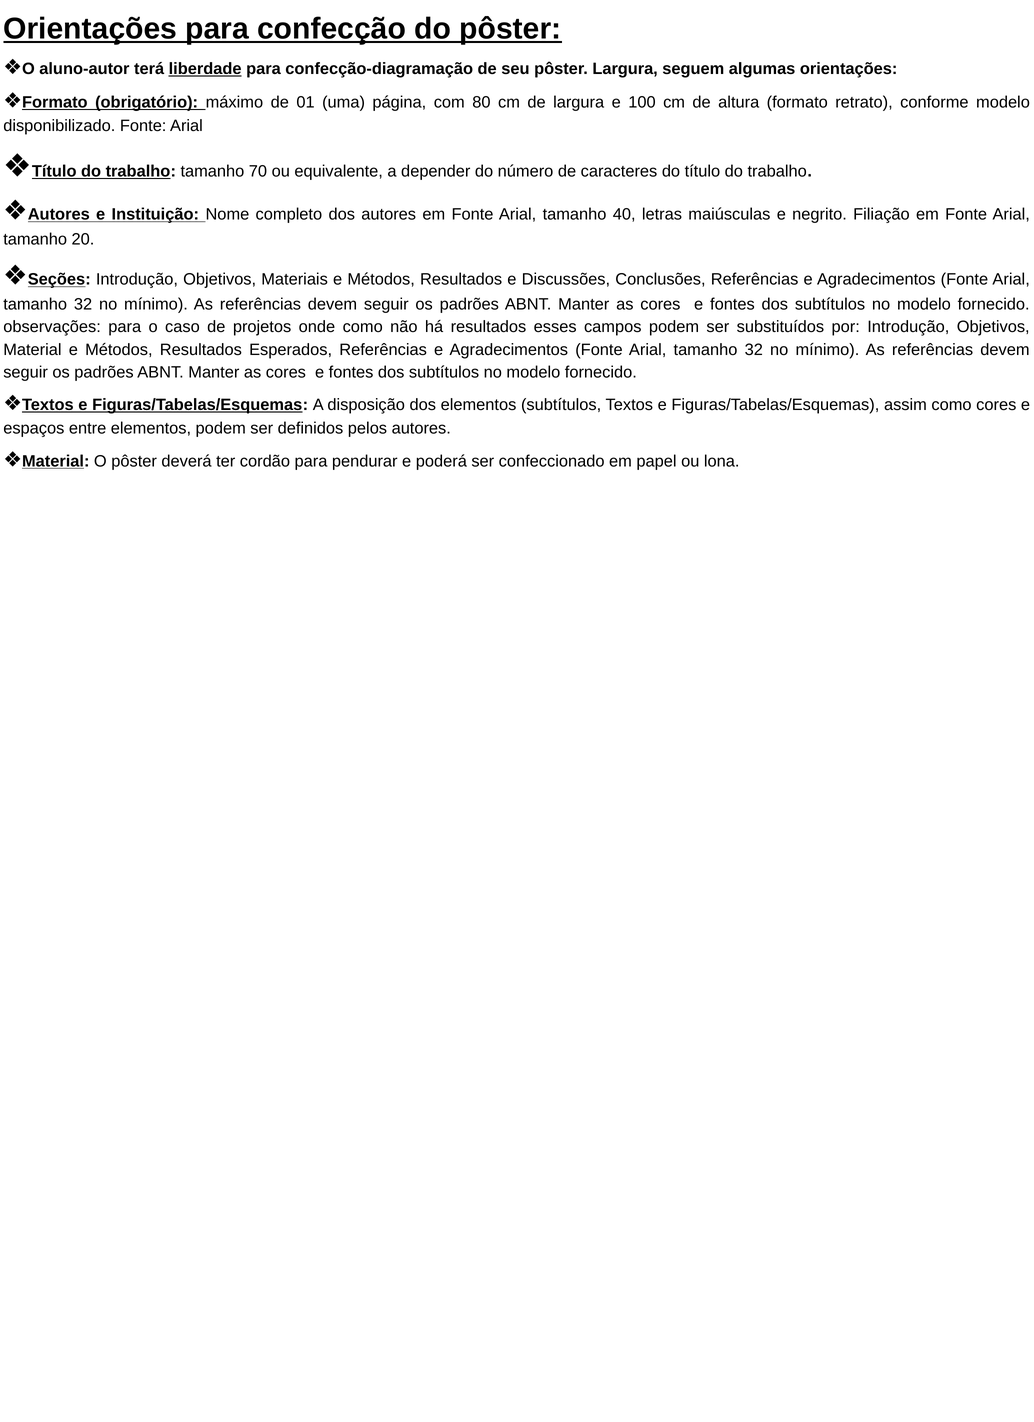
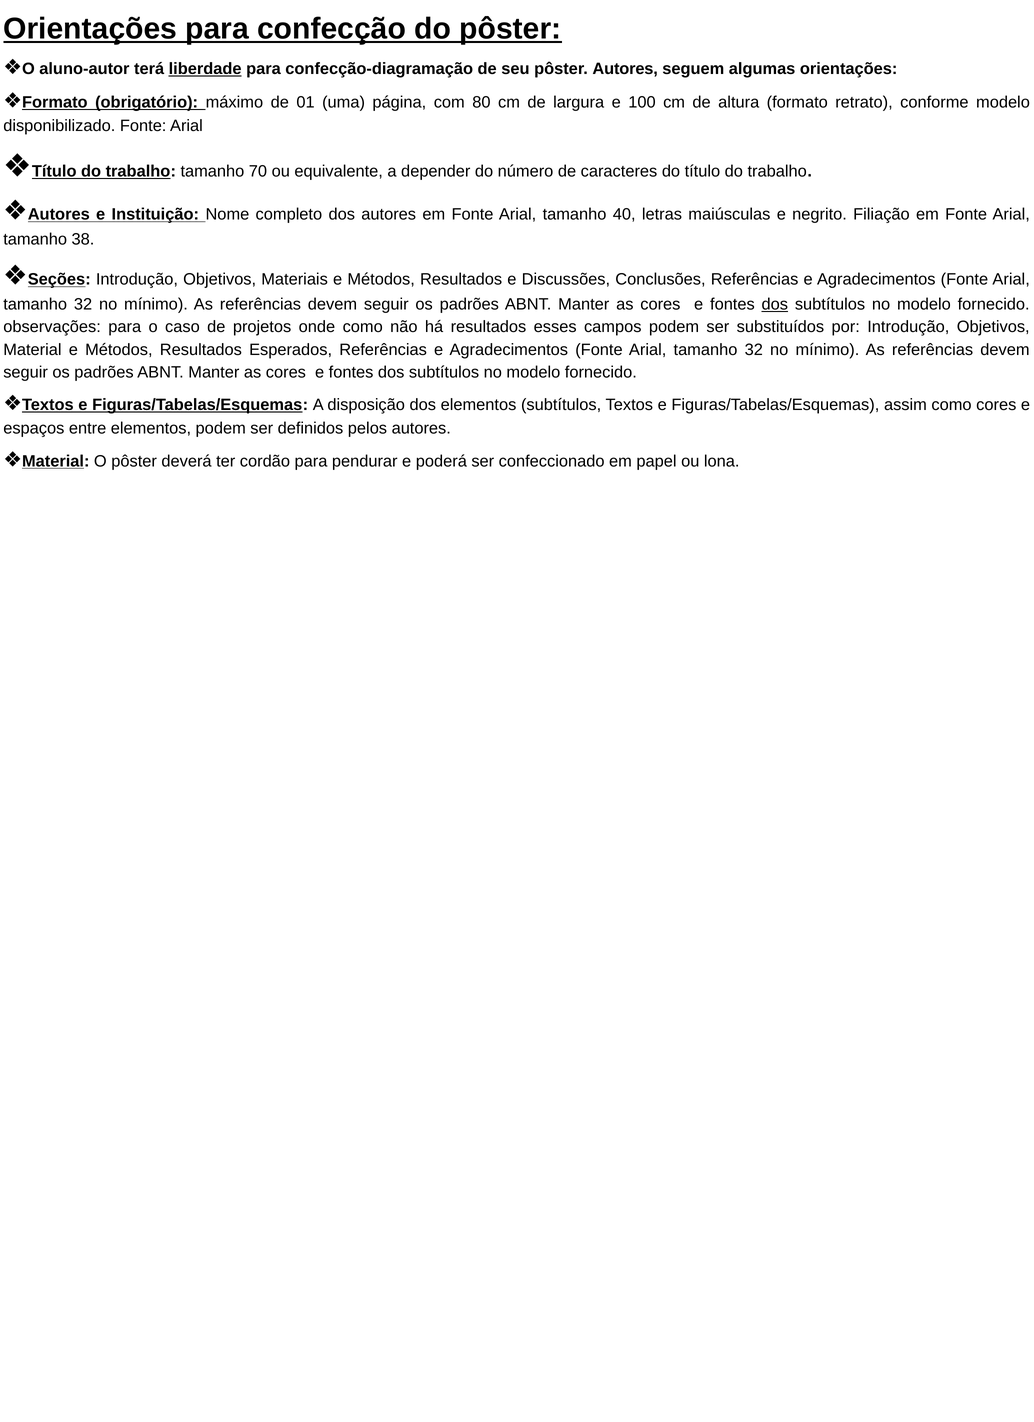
pôster Largura: Largura -> Autores (625, 69)
20: 20 -> 38 (83, 239)
dos underline: none -> present (775, 304)
